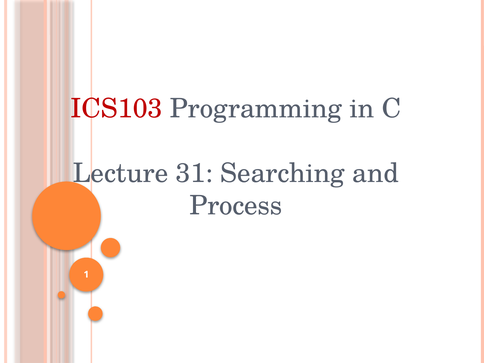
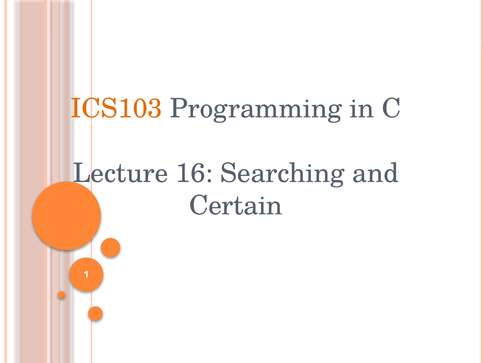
ICS103 colour: red -> orange (117, 109)
31: 31 -> 16 (194, 173)
Process: Process -> Certain (236, 206)
